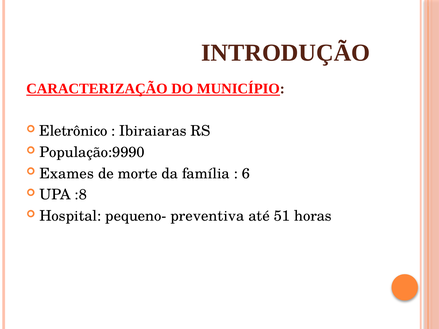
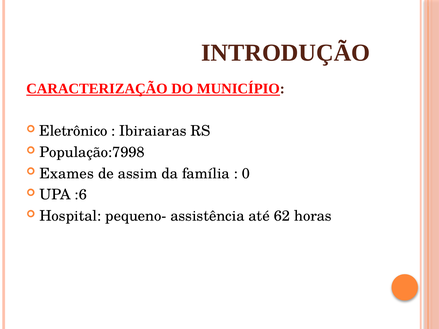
População:9990: População:9990 -> População:7998 (92, 152)
morte: morte -> assim (138, 174)
6: 6 -> 0 (246, 174)
:8: :8 -> :6 (81, 195)
preventiva: preventiva -> assistência (207, 216)
51: 51 -> 62 (282, 216)
